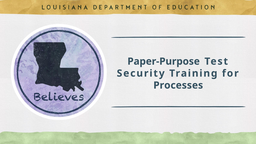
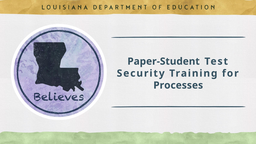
Paper-Purpose: Paper-Purpose -> Paper-Student (164, 61)
